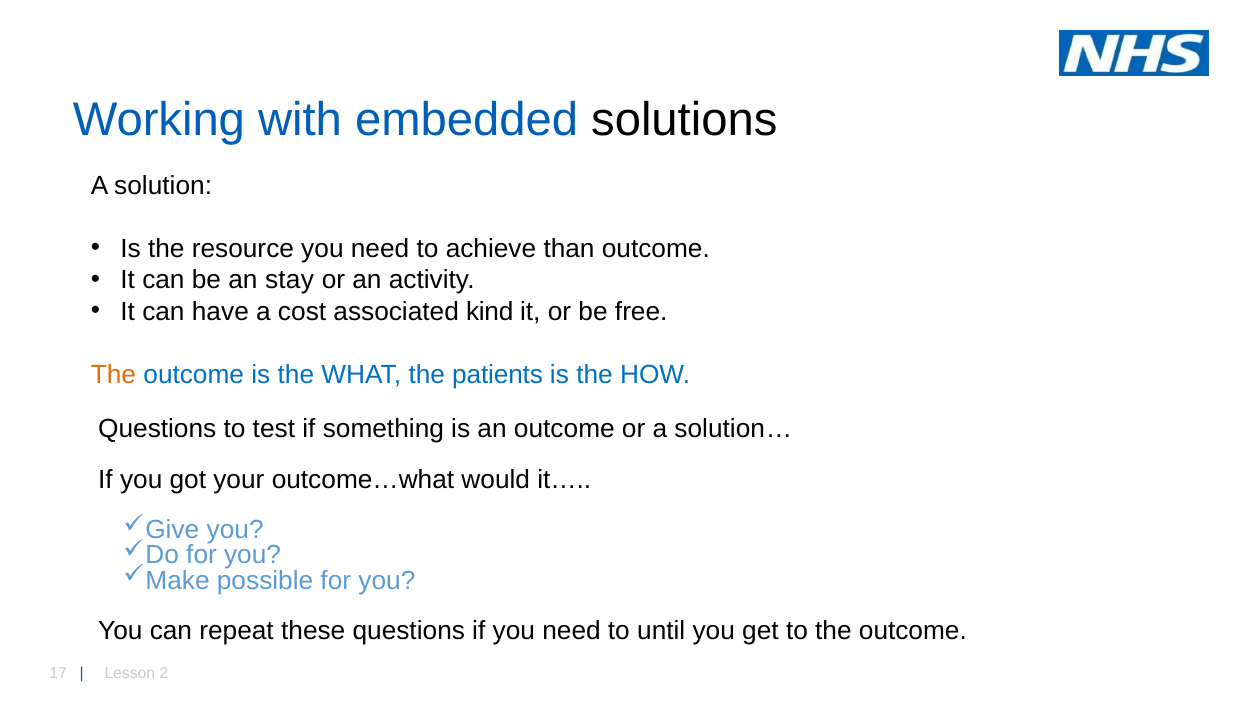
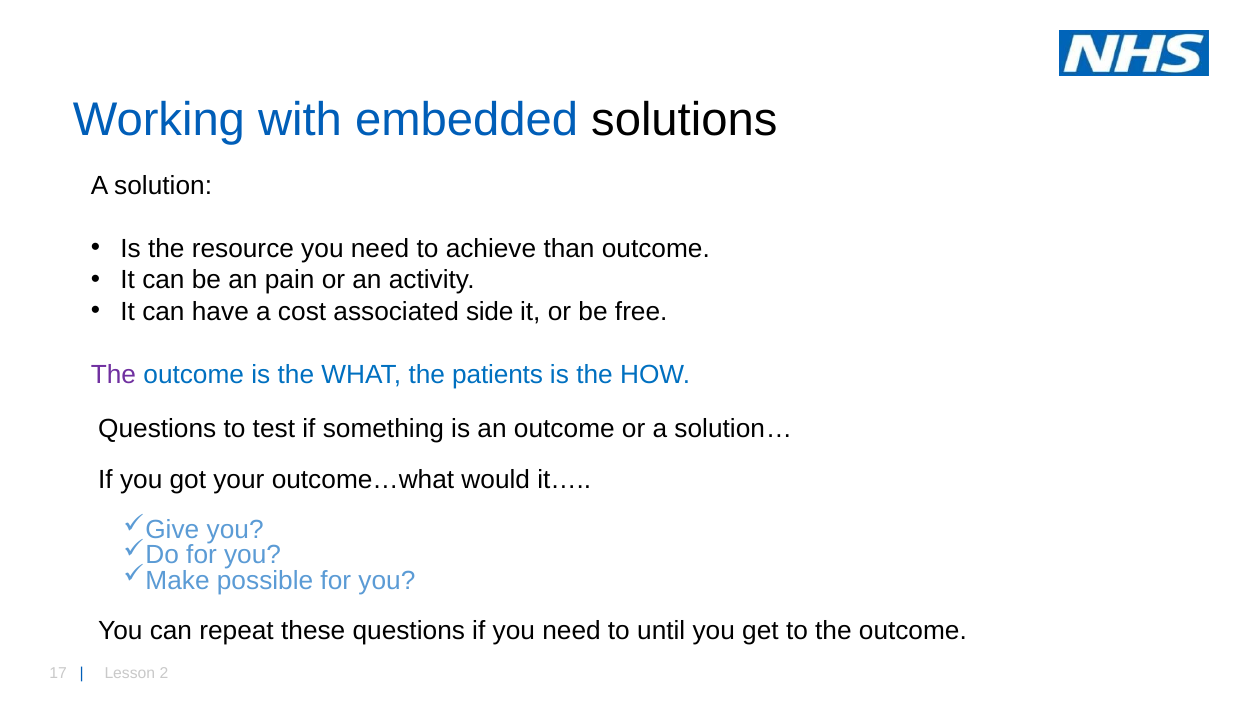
stay: stay -> pain (290, 280)
kind: kind -> side (490, 312)
The colour: orange -> purple (113, 374)
